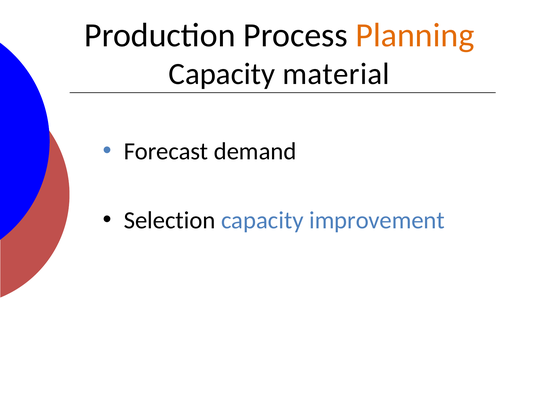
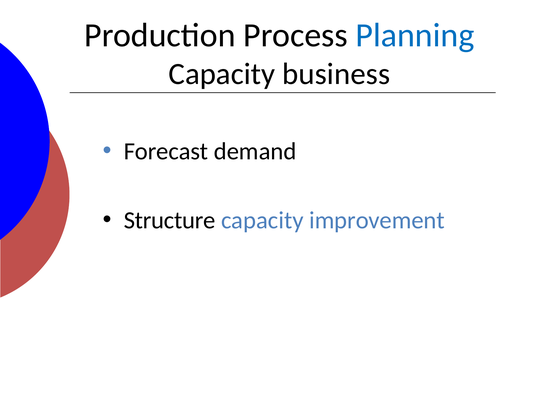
Planning colour: orange -> blue (415, 35)
material: material -> business (336, 74)
Selection: Selection -> Structure (170, 220)
